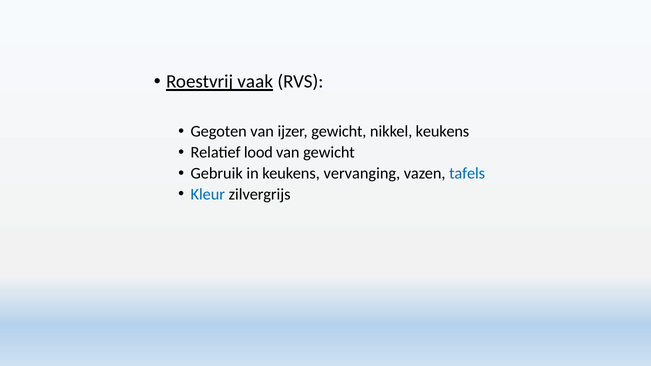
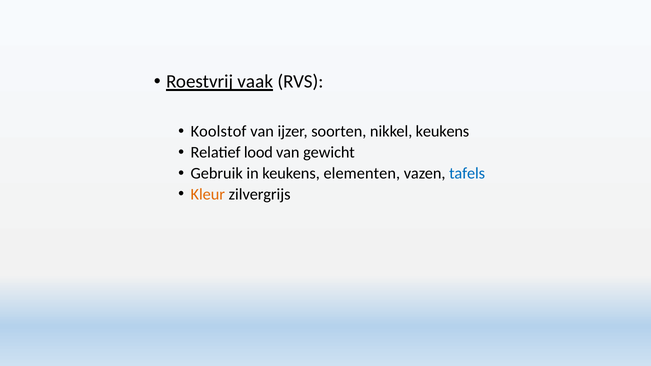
Gegoten: Gegoten -> Koolstof (219, 132)
ijzer gewicht: gewicht -> soorten (339, 132)
vervanging: vervanging -> elementen (362, 173)
Kleur colour: blue -> orange (208, 194)
